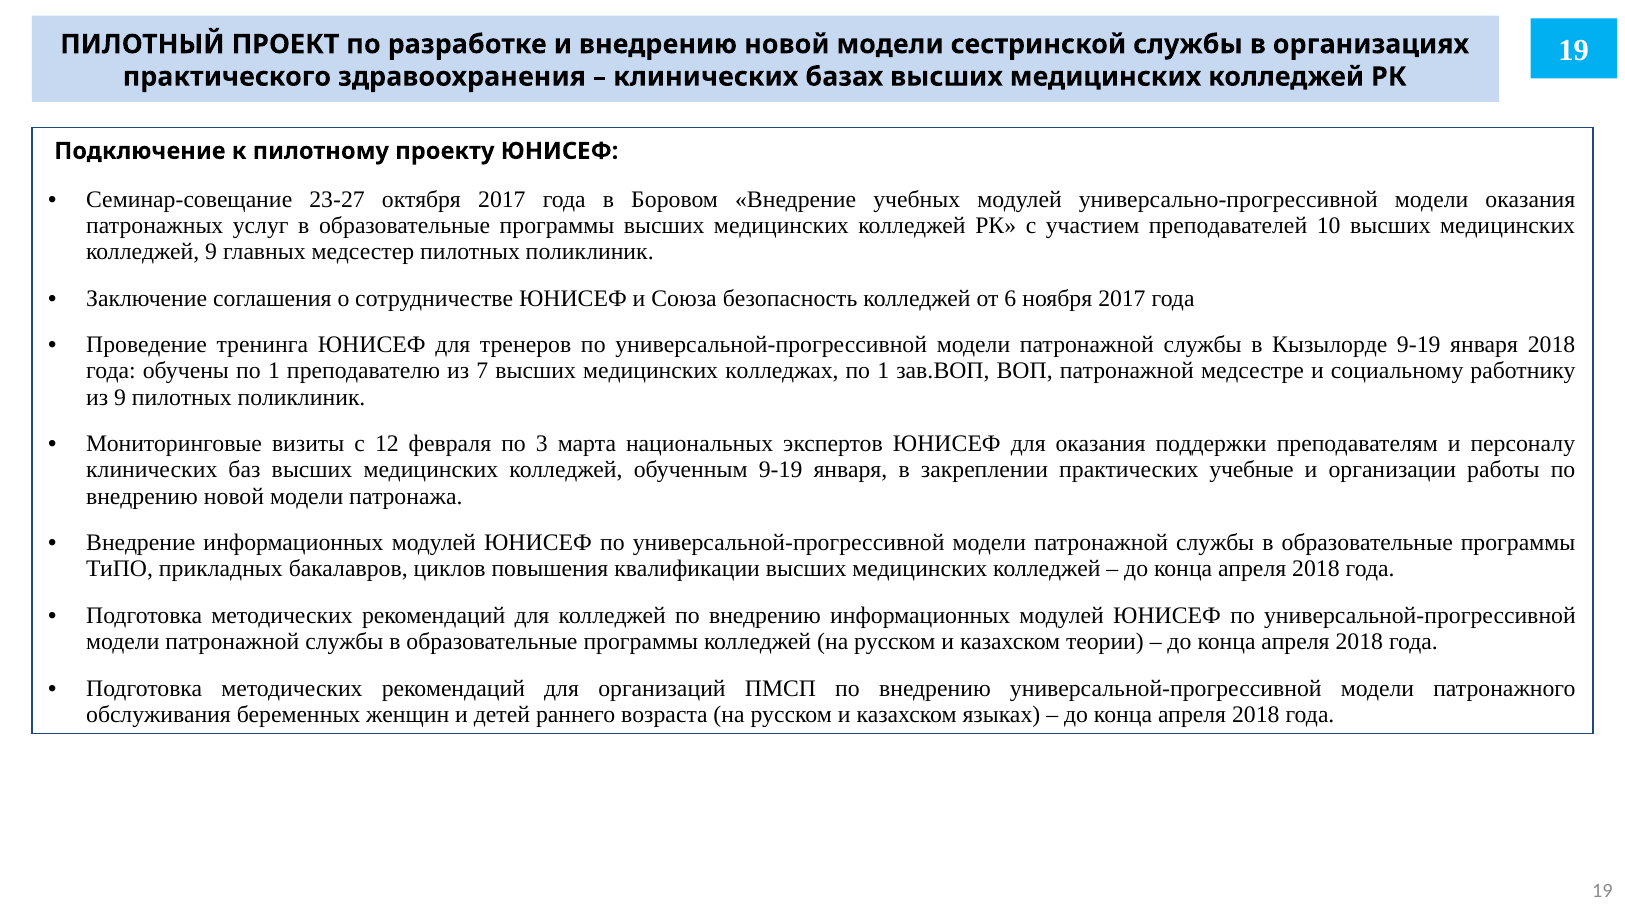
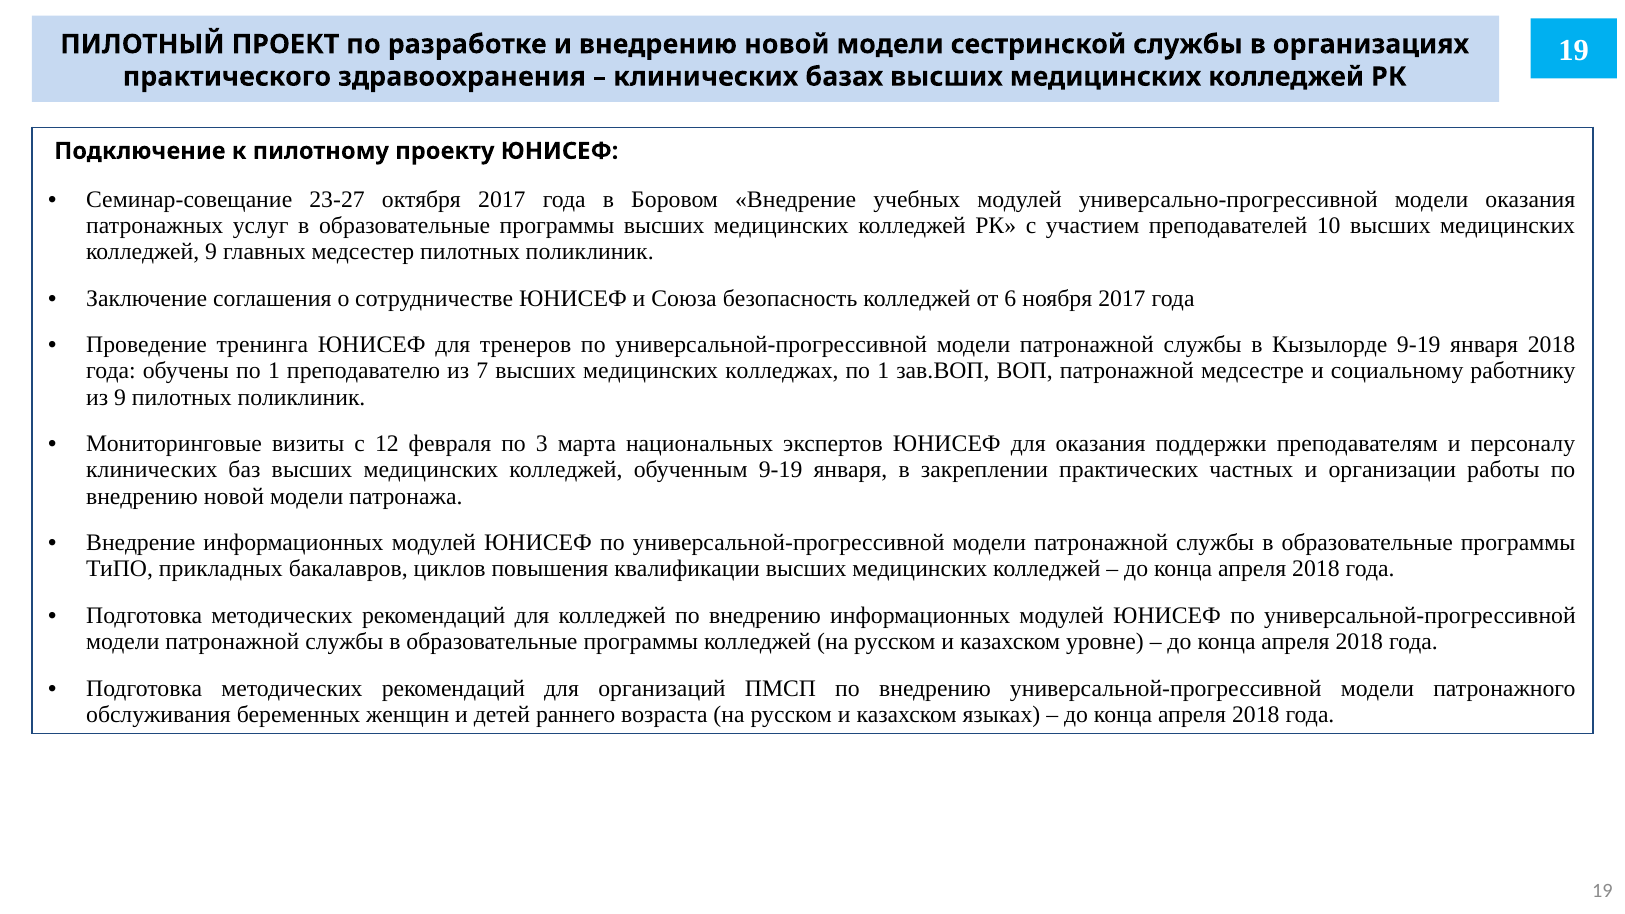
учебные: учебные -> частных (1251, 470)
теории: теории -> уровне (1105, 642)
